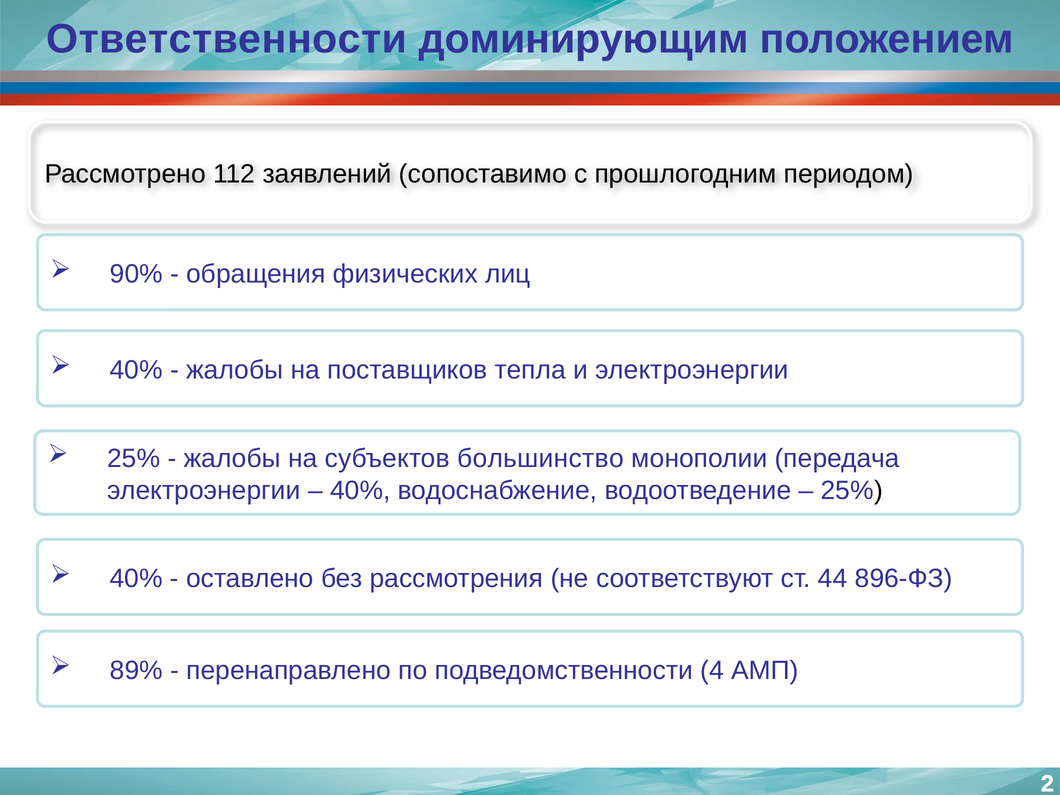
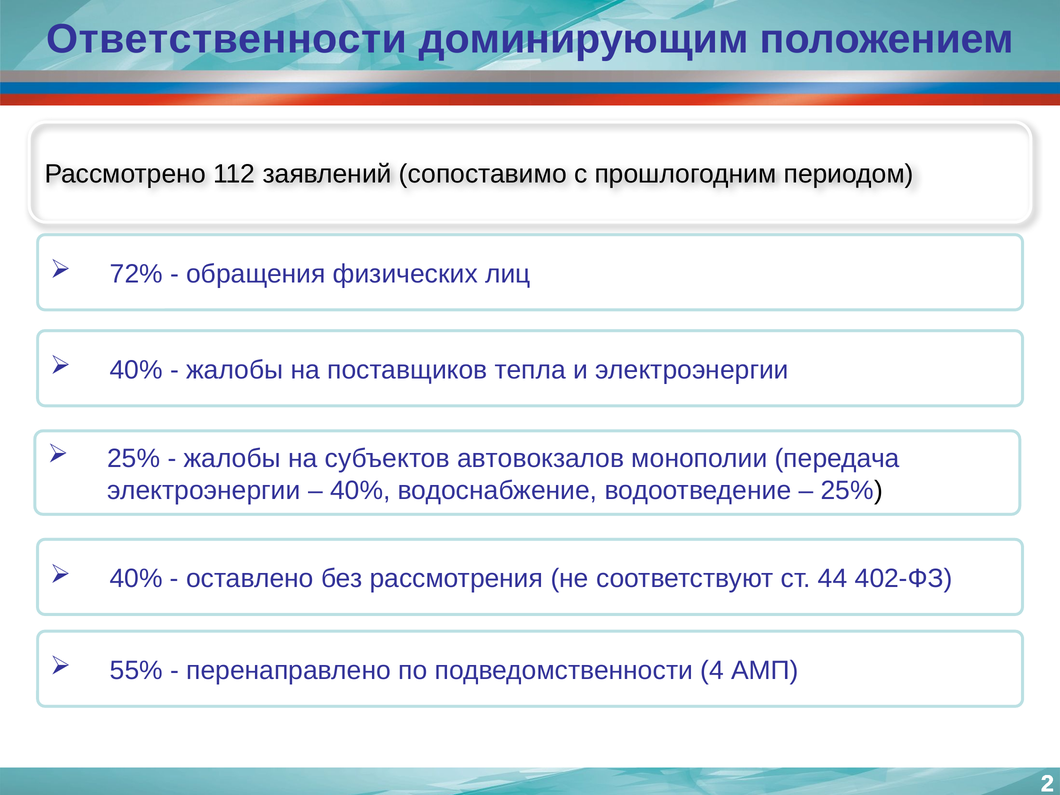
90%: 90% -> 72% (136, 274)
большинство: большинство -> автовокзалов (541, 458)
896-ФЗ: 896-ФЗ -> 402-ФЗ (904, 579)
89%: 89% -> 55% (136, 671)
